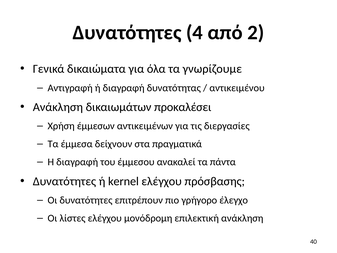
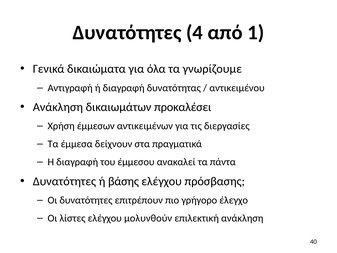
2: 2 -> 1 (256, 33)
kernel: kernel -> βάσης (123, 181)
μονόδρομη: μονόδρομη -> μολυνθούν (148, 218)
